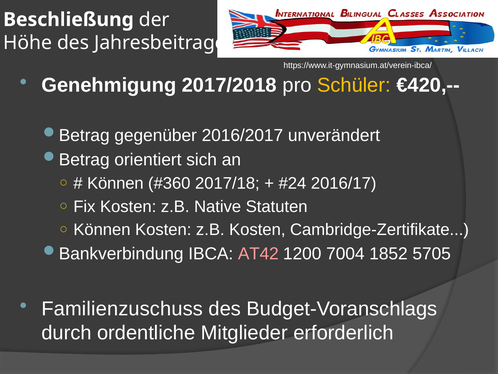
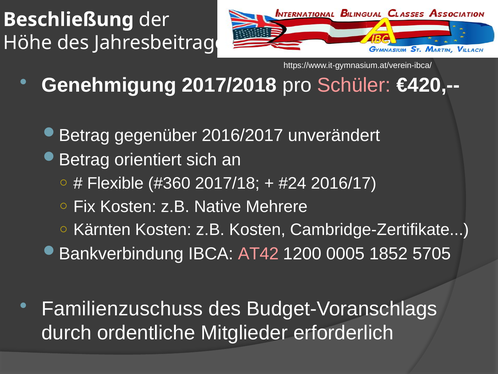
Schüler colour: yellow -> pink (354, 85)
Können: Können -> Flexible (115, 183)
Statuten: Statuten -> Mehrere (277, 206)
Können: Können -> Kärnten (102, 230)
7004: 7004 -> 0005 (345, 253)
